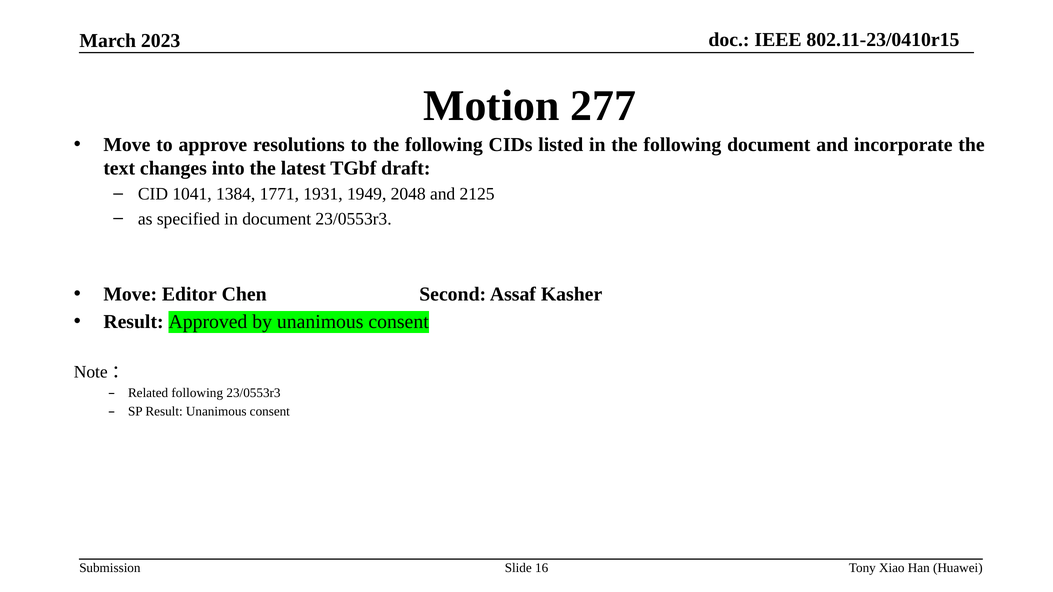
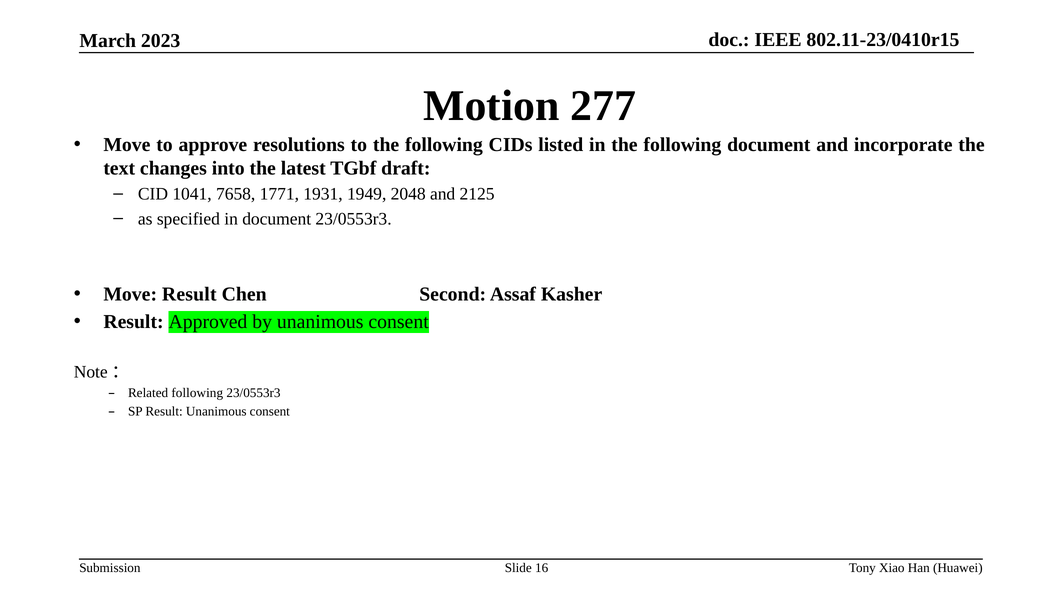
1384: 1384 -> 7658 (236, 194)
Move Editor: Editor -> Result (189, 294)
